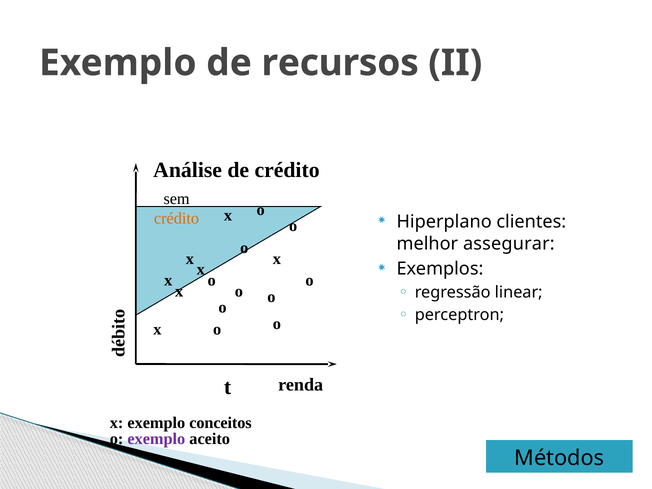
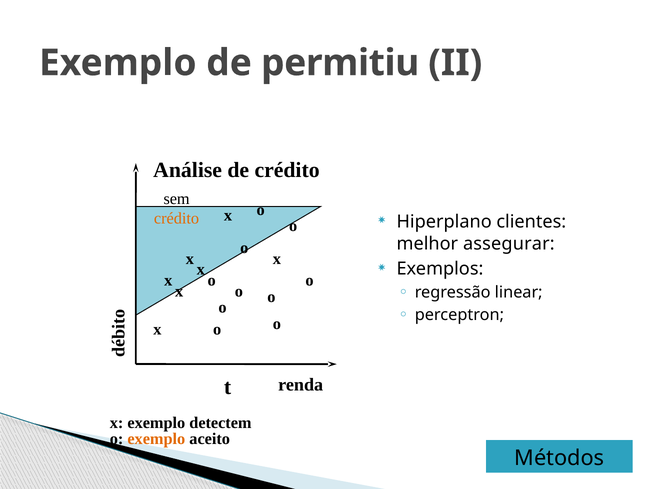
recursos: recursos -> permitiu (340, 63)
conceitos: conceitos -> detectem (220, 423)
exemplo colour: purple -> orange (156, 439)
